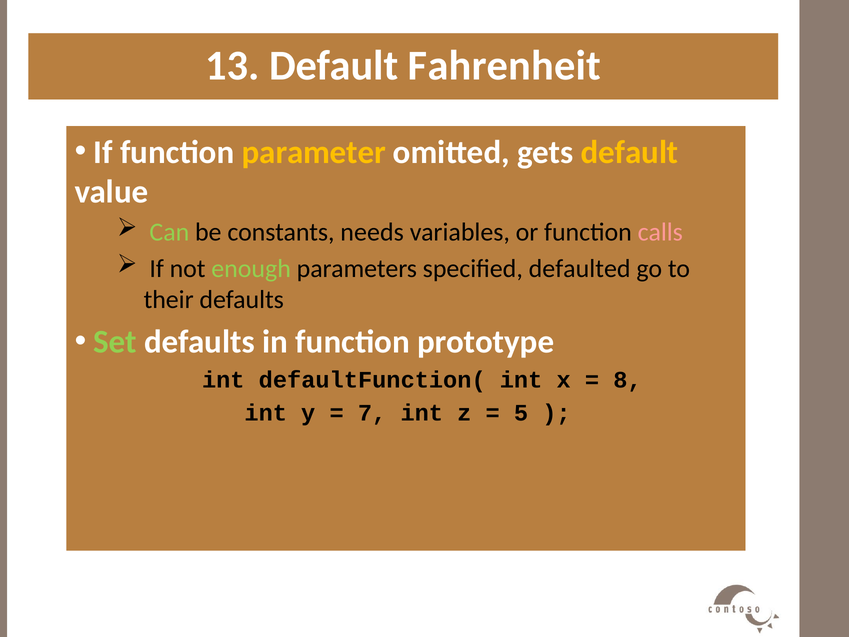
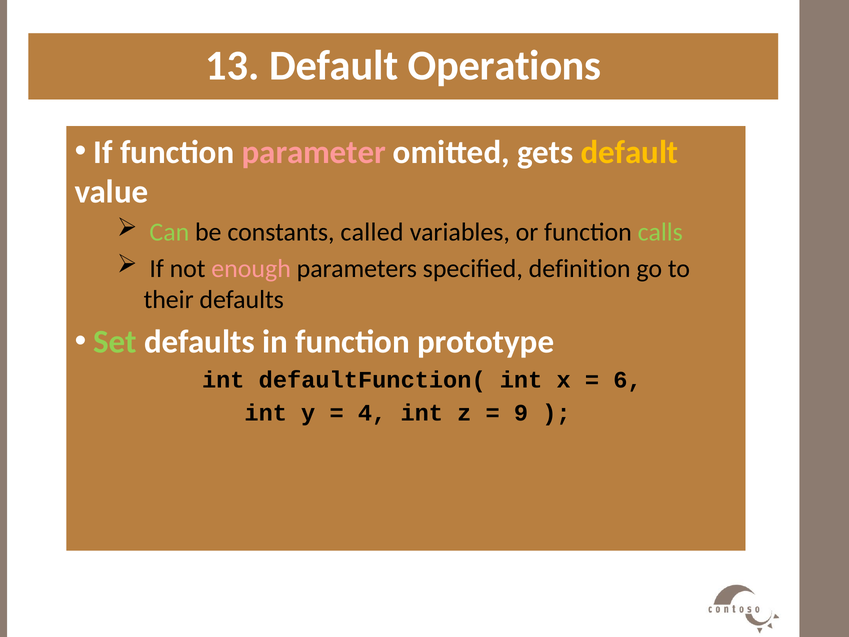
Fahrenheit: Fahrenheit -> Operations (505, 66)
parameter colour: yellow -> pink (314, 152)
needs: needs -> called (372, 232)
calls colour: pink -> light green (660, 232)
enough colour: light green -> pink (251, 268)
defaulted: defaulted -> definition (580, 268)
8: 8 -> 6 (628, 380)
7: 7 -> 4 (372, 413)
5: 5 -> 9 (521, 413)
